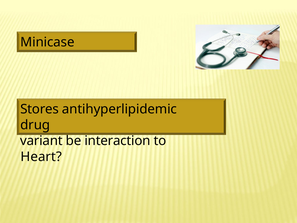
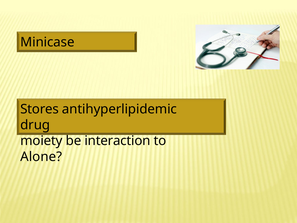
variant: variant -> moiety (41, 141)
Heart: Heart -> Alone (41, 156)
